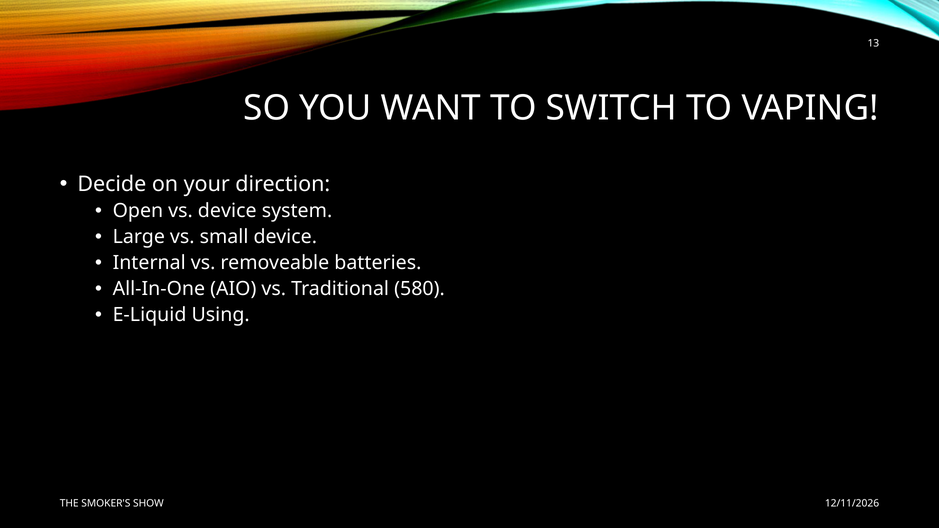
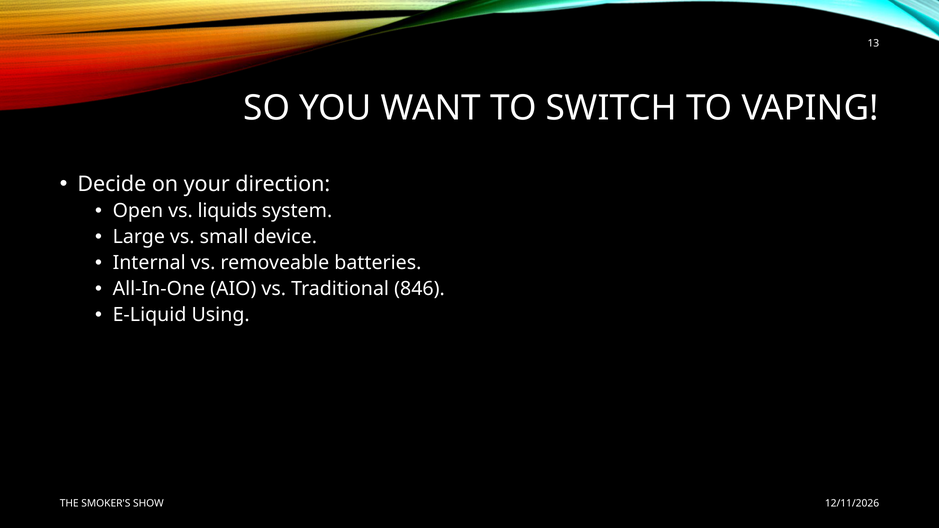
vs device: device -> liquids (227, 211)
580: 580 -> 846 (419, 289)
